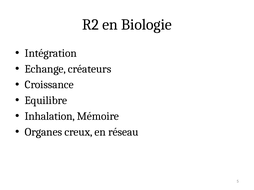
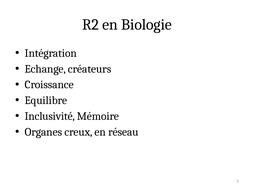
Inhalation: Inhalation -> Inclusivité (50, 117)
